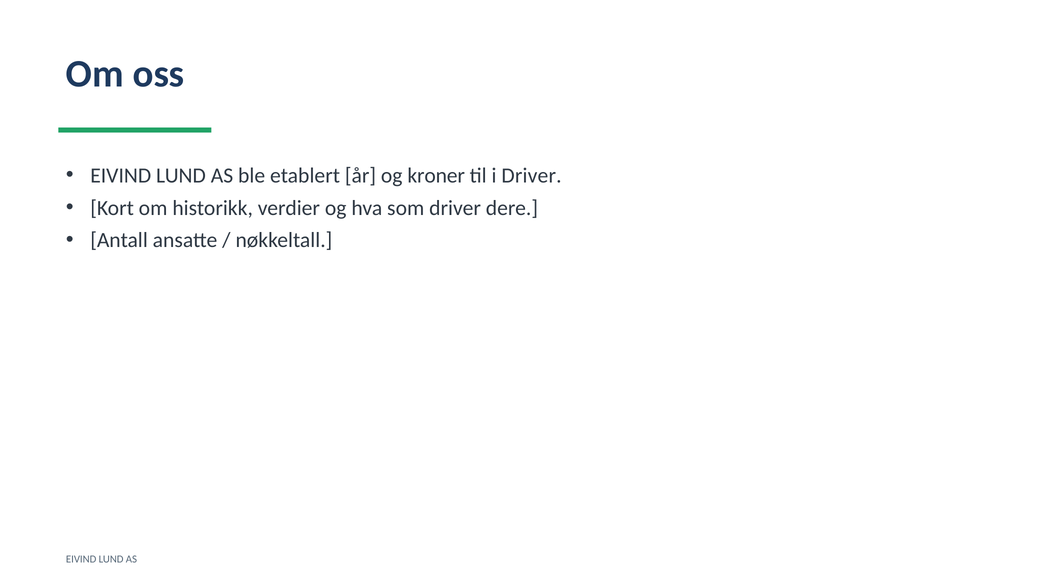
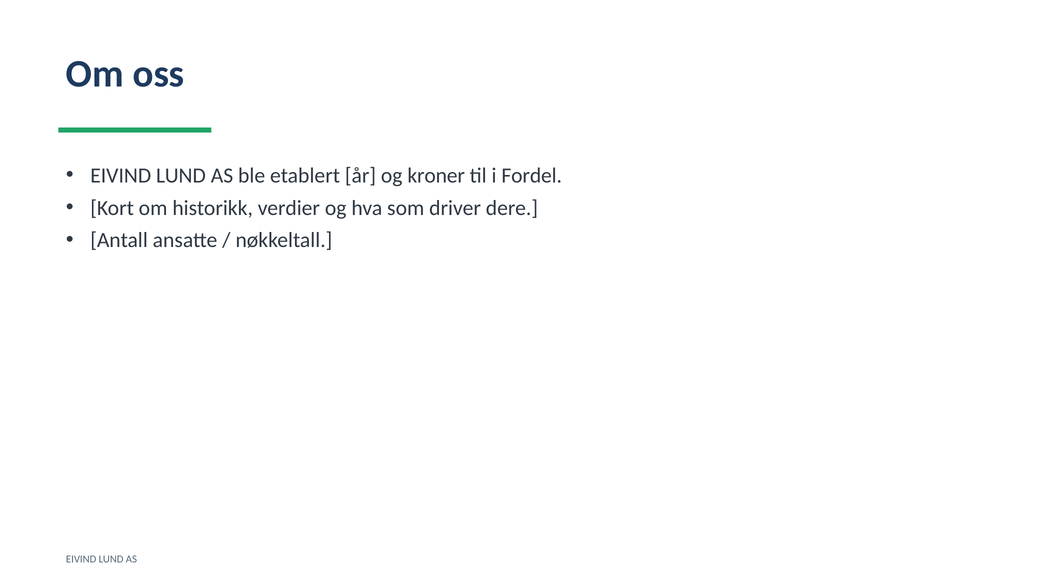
i Driver: Driver -> Fordel (532, 176)
